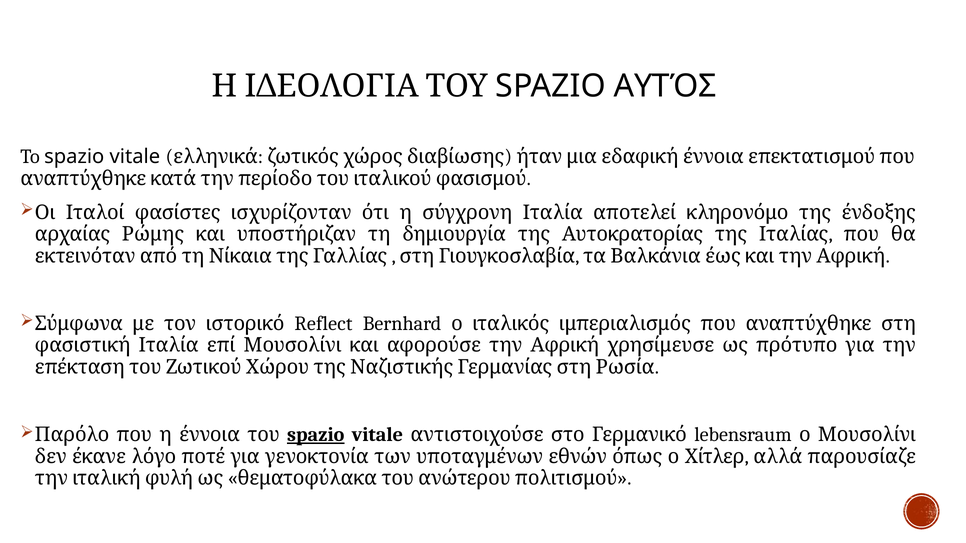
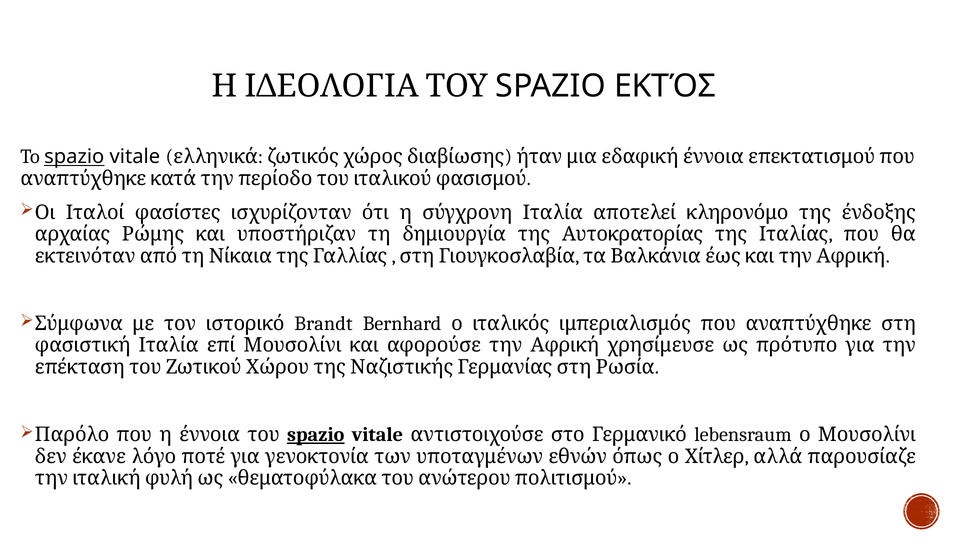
ΑΥΤΌΣ: ΑΥΤΌΣ -> ΕΚΤΌΣ (665, 86)
spazio underline: none -> present (74, 157)
Reflect: Reflect -> Brandt (323, 324)
